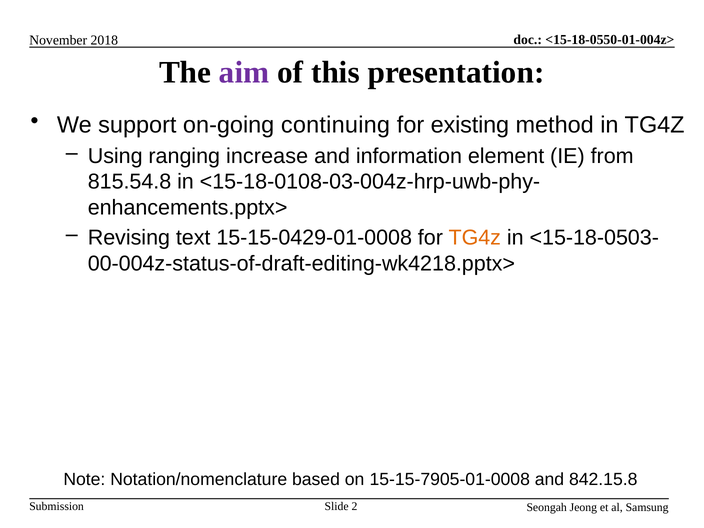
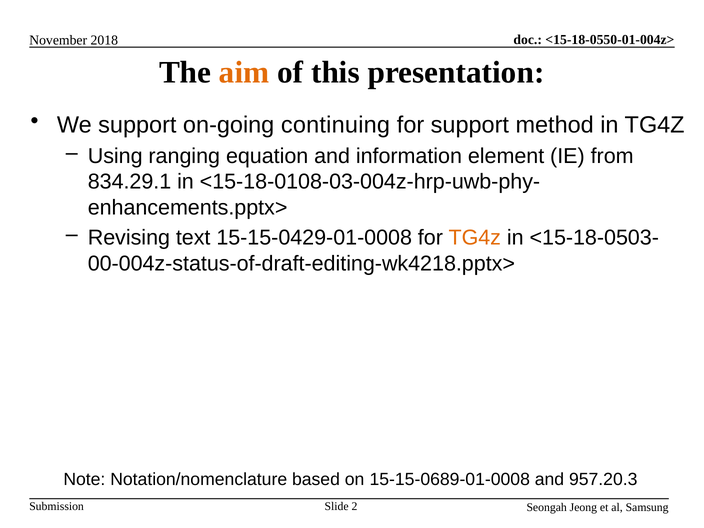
aim colour: purple -> orange (244, 73)
for existing: existing -> support (470, 125)
increase: increase -> equation (267, 156)
815.54.8: 815.54.8 -> 834.29.1 (129, 182)
15-15-7905-01-0008: 15-15-7905-01-0008 -> 15-15-0689-01-0008 (450, 479)
842.15.8: 842.15.8 -> 957.20.3 (603, 479)
